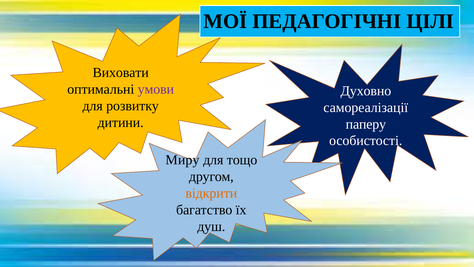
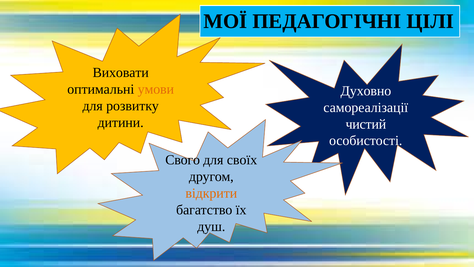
умови colour: purple -> orange (156, 89)
паперу: паперу -> чистий (366, 124)
Миру: Миру -> Свого (183, 160)
тощо: тощо -> своїх (242, 160)
